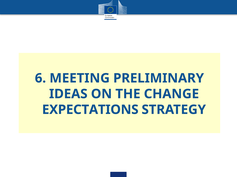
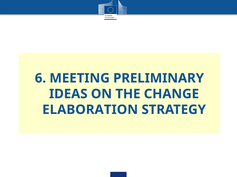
EXPECTATIONS: EXPECTATIONS -> ELABORATION (90, 110)
